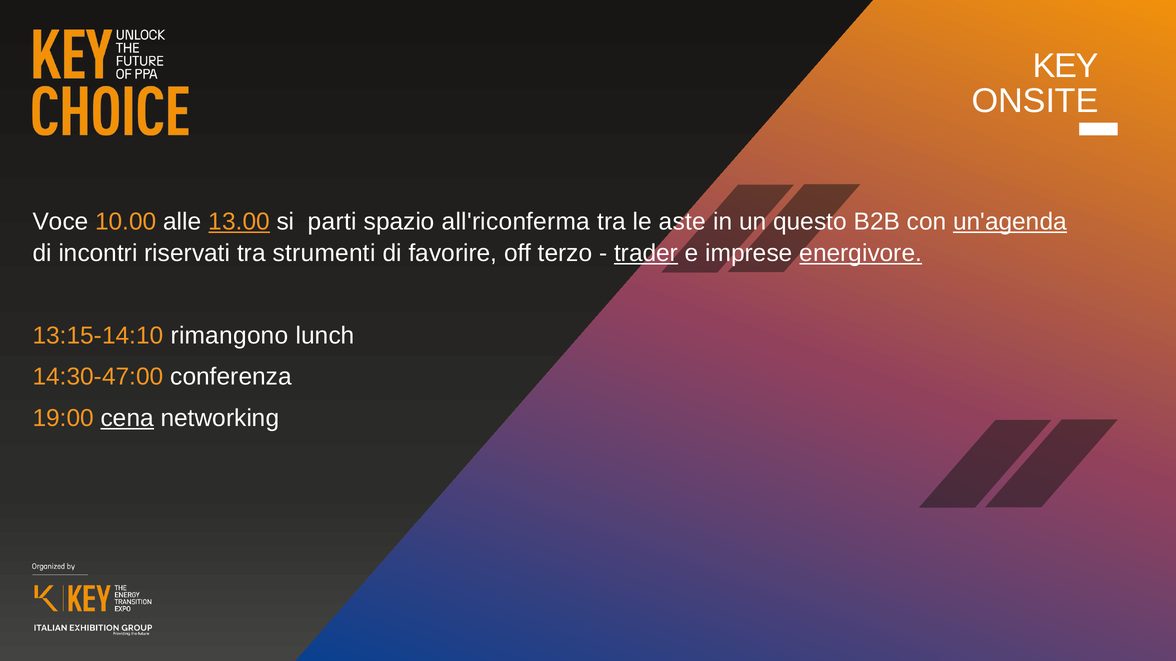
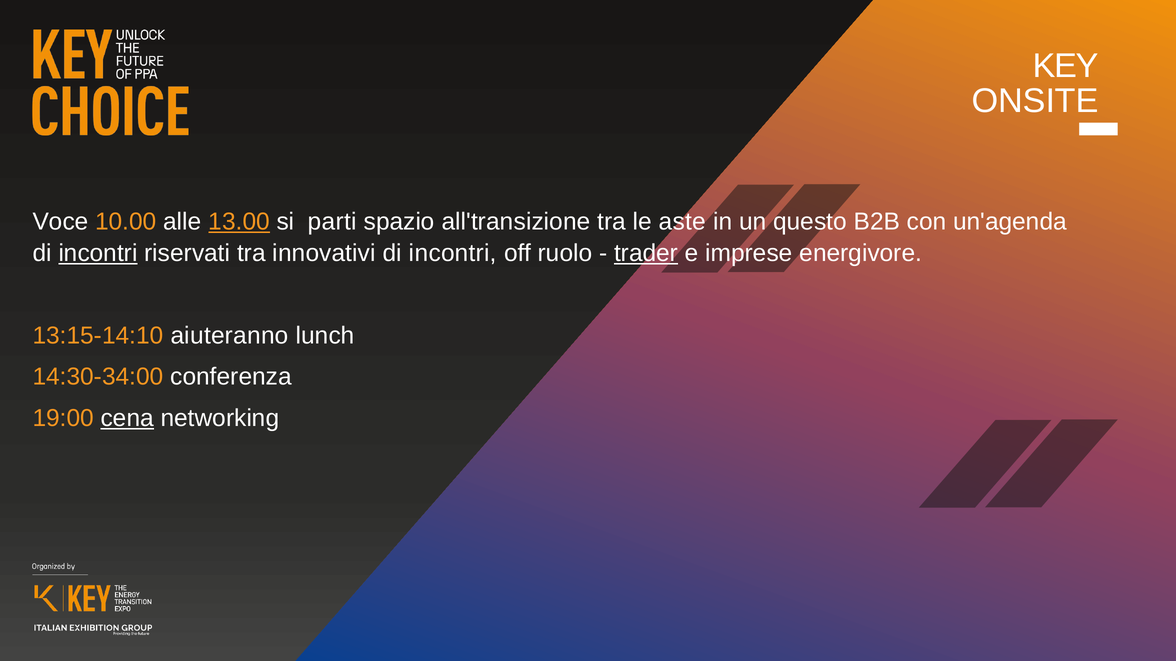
all'riconferma: all'riconferma -> all'transizione (516, 222)
un'agenda underline: present -> none (1010, 222)
incontri underline: none -> present (98, 253)
strumenti: strumenti -> innovativi (324, 253)
favorire: favorire -> incontri (453, 253)
terzo: terzo -> ruolo (565, 253)
energivore underline: present -> none (861, 253)
rimangono: rimangono -> aiuteranno (230, 336)
14:30-47:00: 14:30-47:00 -> 14:30-34:00 (98, 377)
